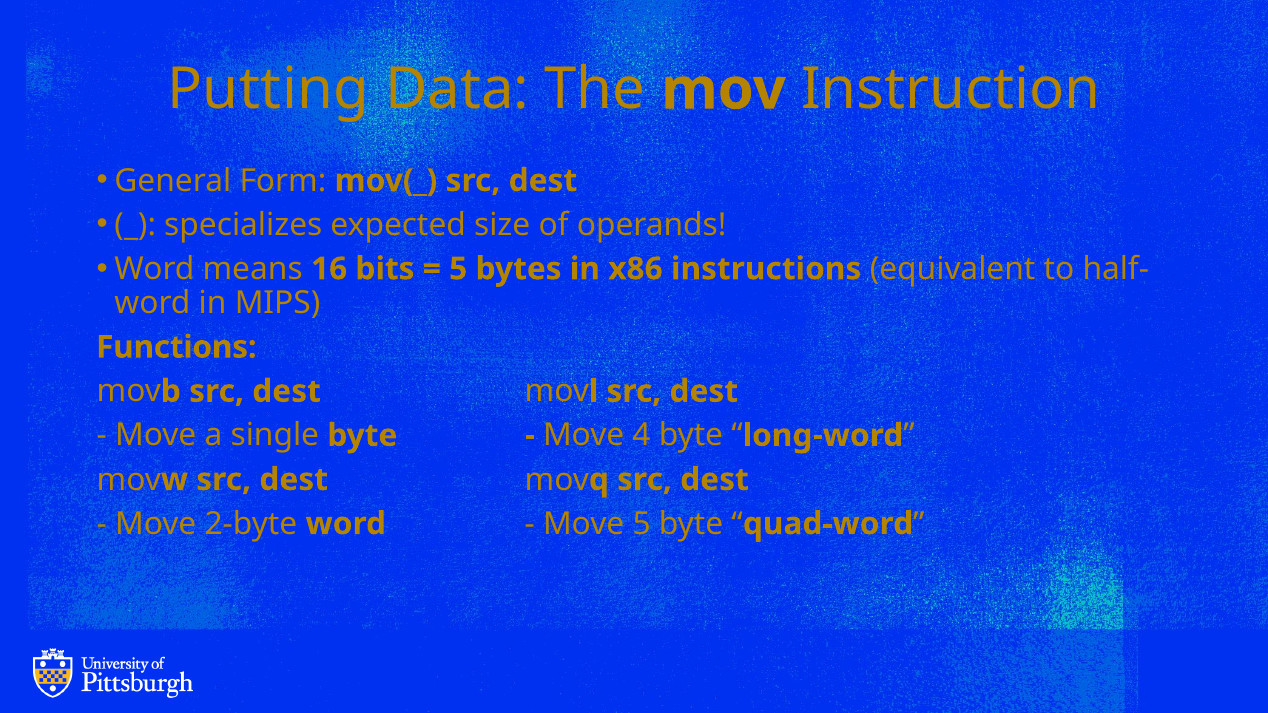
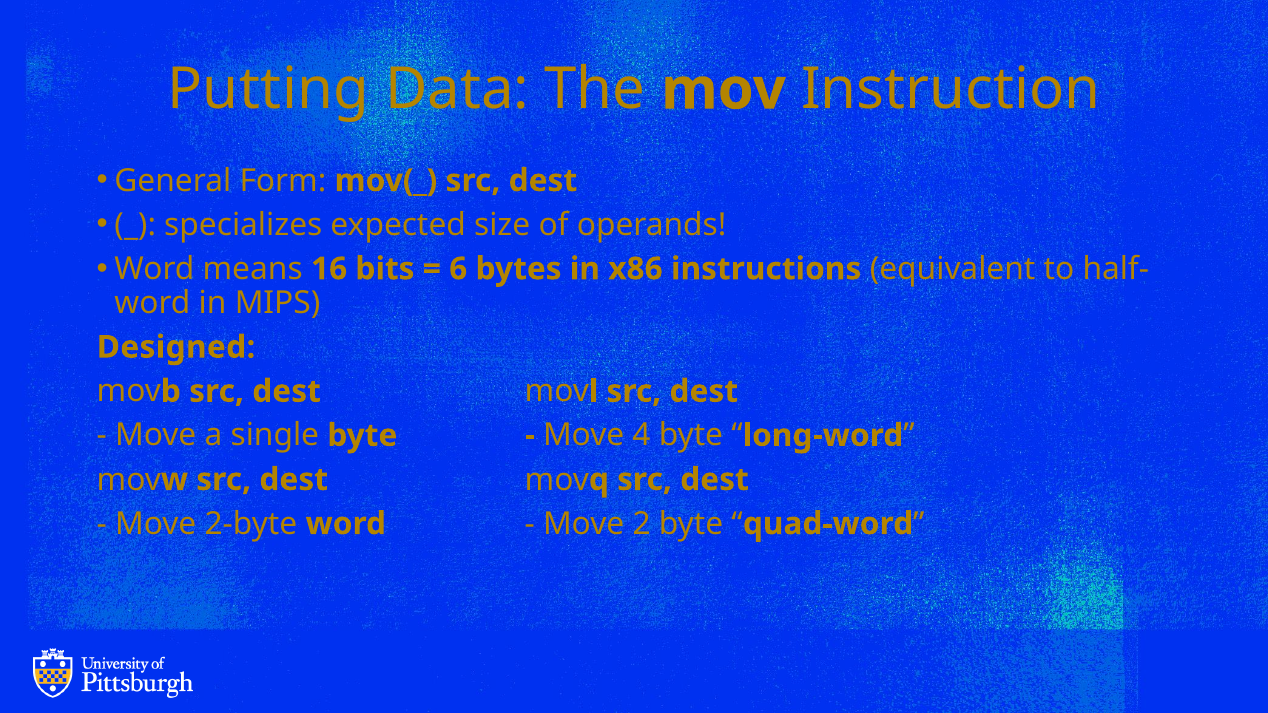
5: 5 -> 6 (458, 269)
Functions: Functions -> Designed (176, 347)
Move 5: 5 -> 2 (642, 524)
